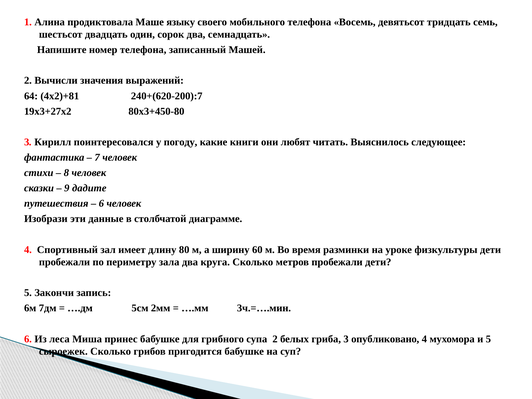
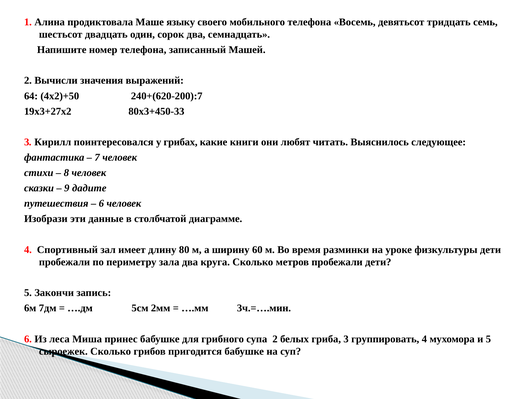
4х2)+81: 4х2)+81 -> 4х2)+50 (60, 96)
80х3+450-80: 80х3+450-80 -> 80х3+450-33 (156, 111)
погоду: погоду -> грибах (181, 142)
опубликовано: опубликовано -> группировать (385, 339)
